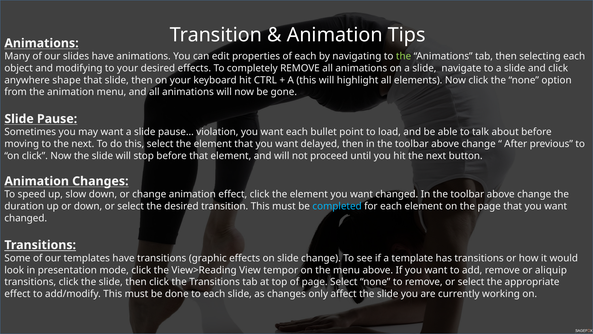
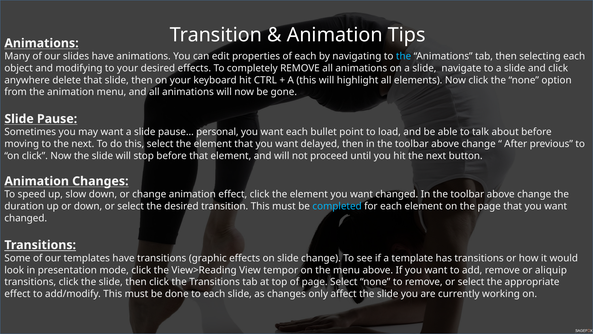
the colour: light green -> light blue (404, 56)
shape: shape -> delete (67, 80)
violation: violation -> personal (217, 132)
